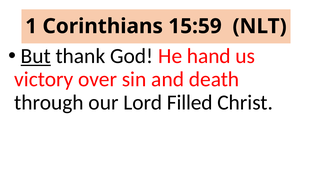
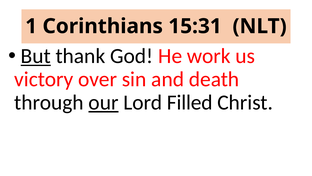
15:59: 15:59 -> 15:31 (195, 26)
hand: hand -> work (209, 56)
our underline: none -> present (103, 102)
